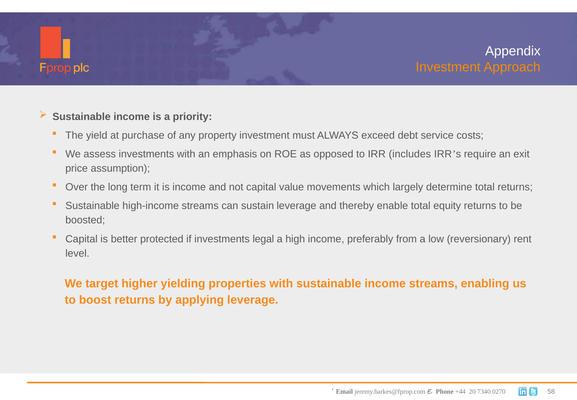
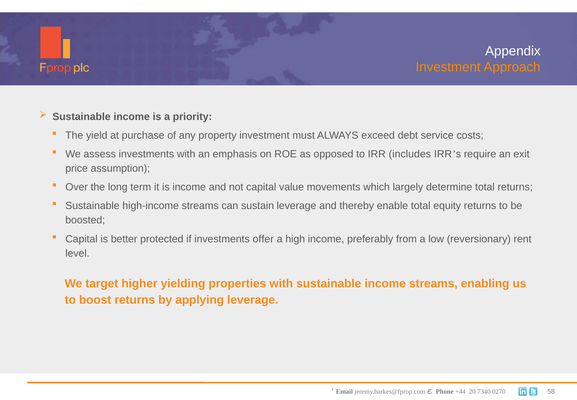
legal: legal -> offer (263, 239)
